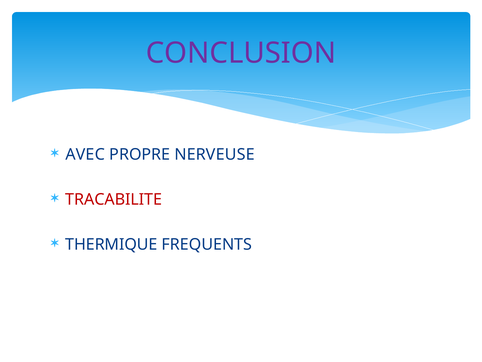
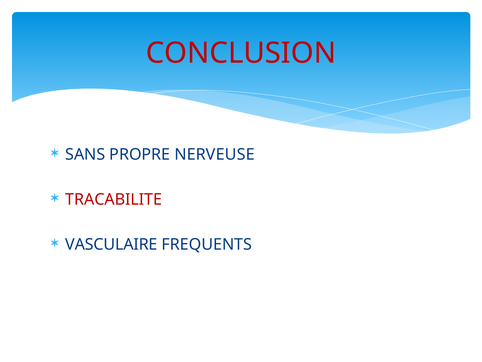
CONCLUSION colour: purple -> red (241, 53)
AVEC: AVEC -> SANS (85, 154)
THERMIQUE: THERMIQUE -> VASCULAIRE (111, 244)
